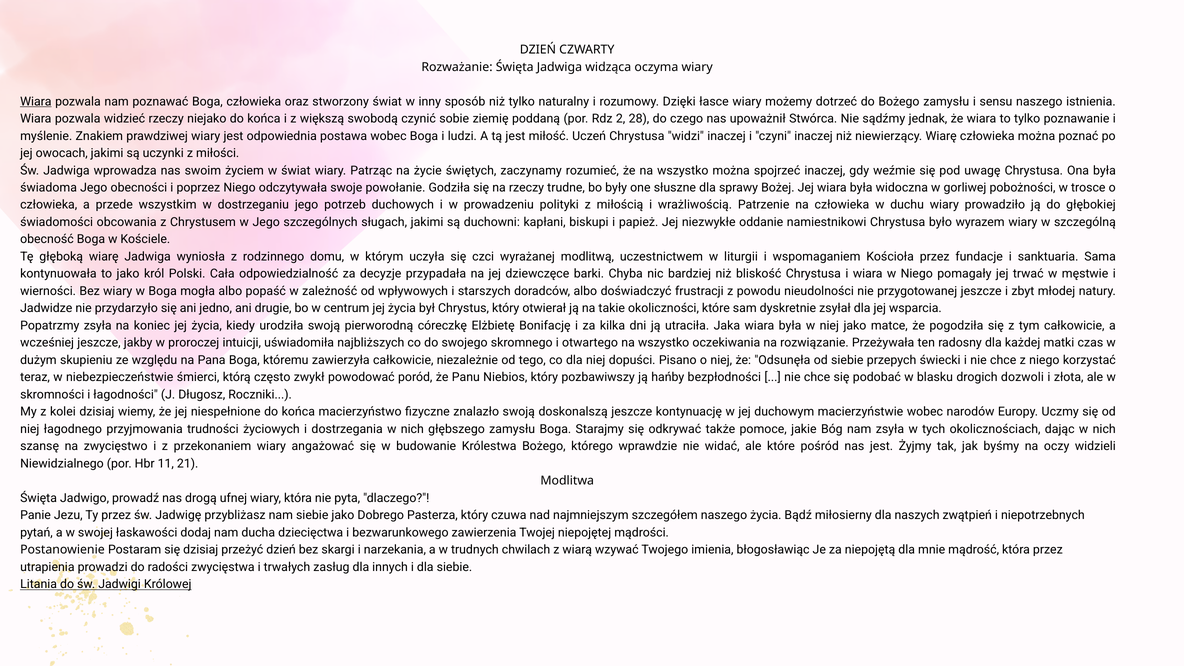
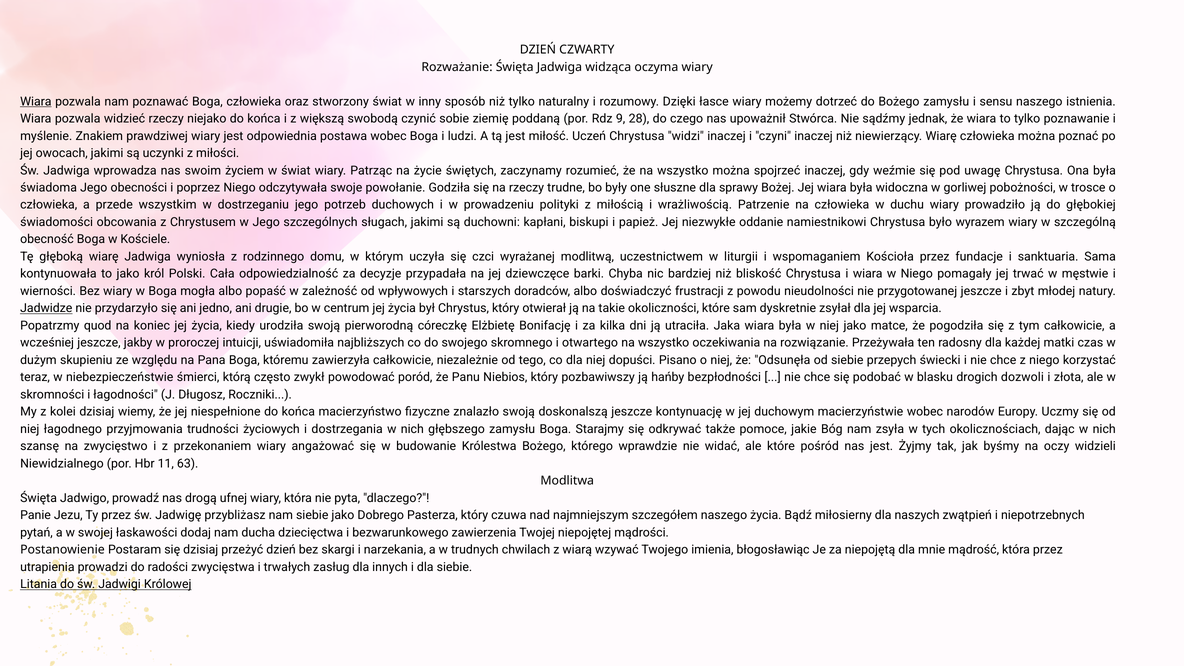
2: 2 -> 9 (621, 119)
Jadwidze underline: none -> present (46, 308)
Popatrzmy zsyła: zsyła -> quod (98, 326)
21: 21 -> 63 (188, 464)
